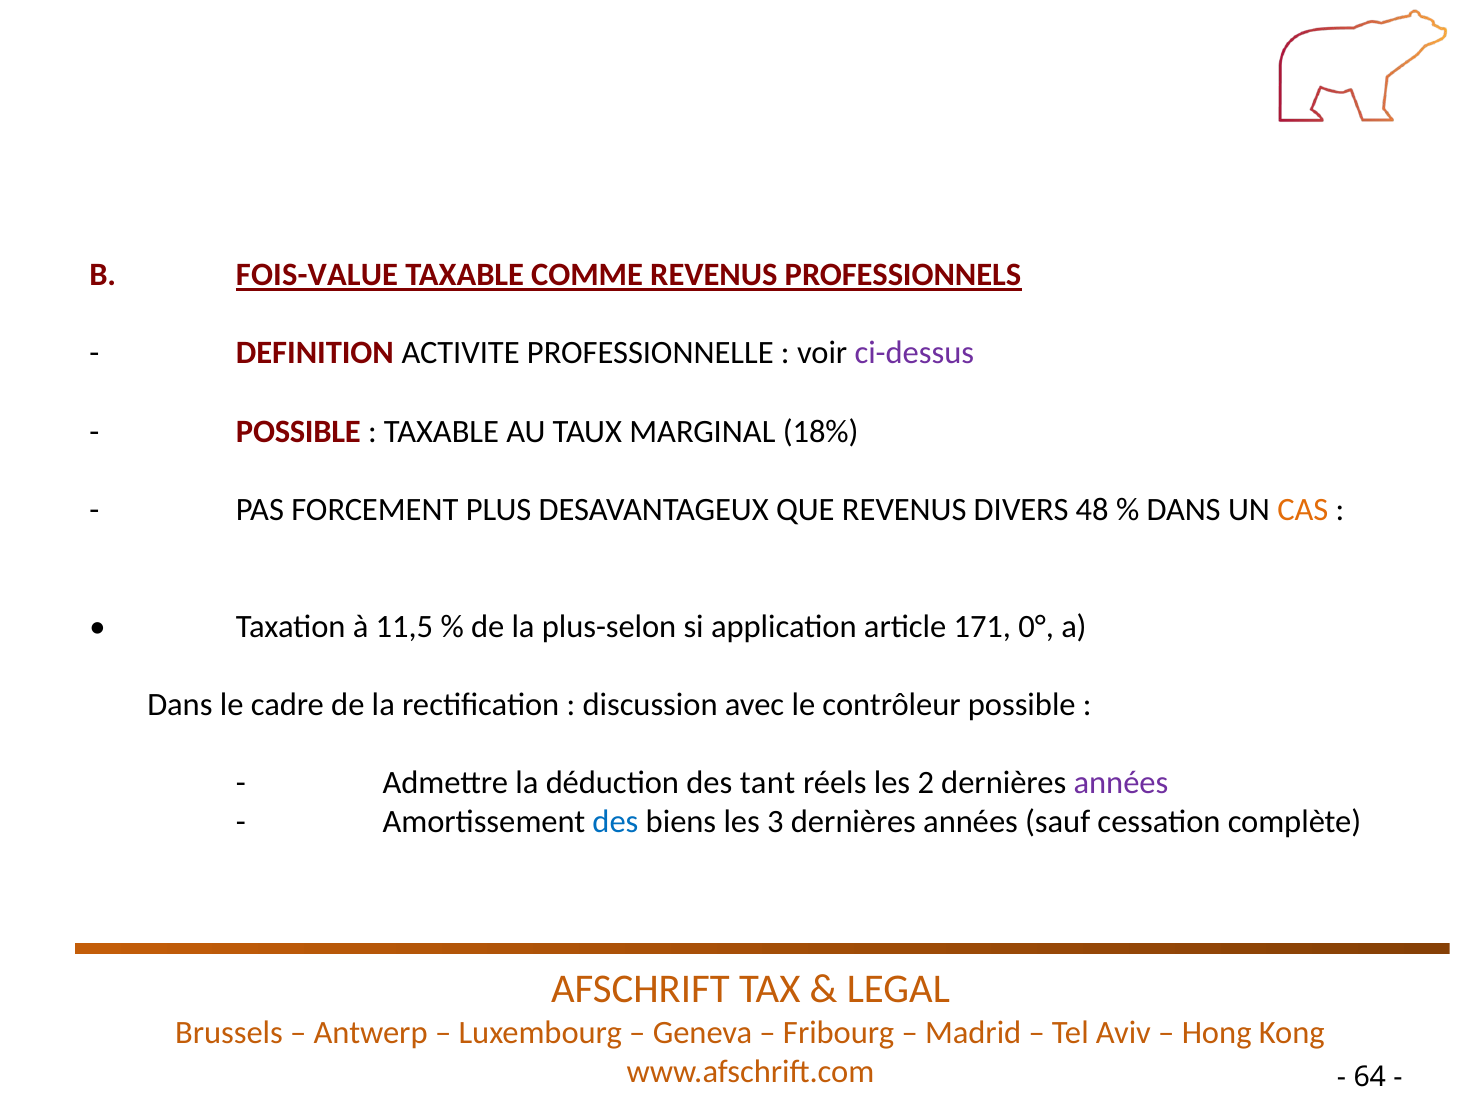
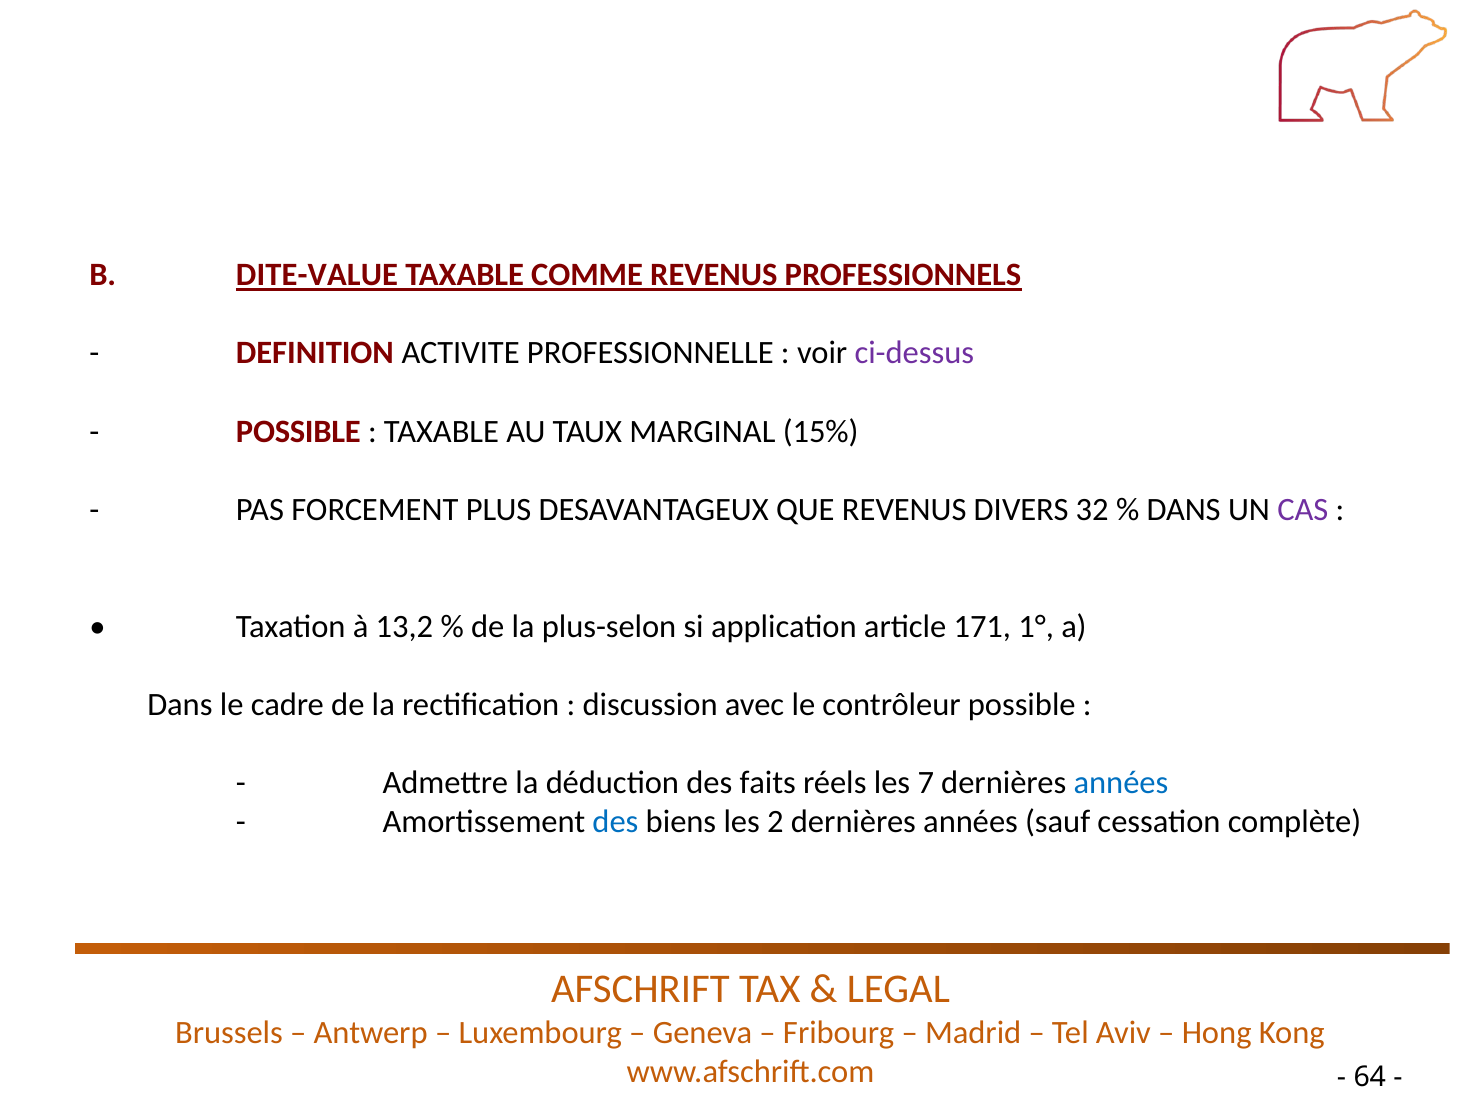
FOIS-VALUE: FOIS-VALUE -> DITE-VALUE (317, 275)
18%: 18% -> 15% (821, 431)
48: 48 -> 32 (1092, 510)
CAS colour: orange -> purple (1303, 510)
11,5: 11,5 -> 13,2 (404, 627)
0°: 0° -> 1° (1036, 627)
tant: tant -> faits (768, 783)
2: 2 -> 7 (926, 783)
années colour: purple -> blue (1121, 783)
3: 3 -> 2 (775, 822)
